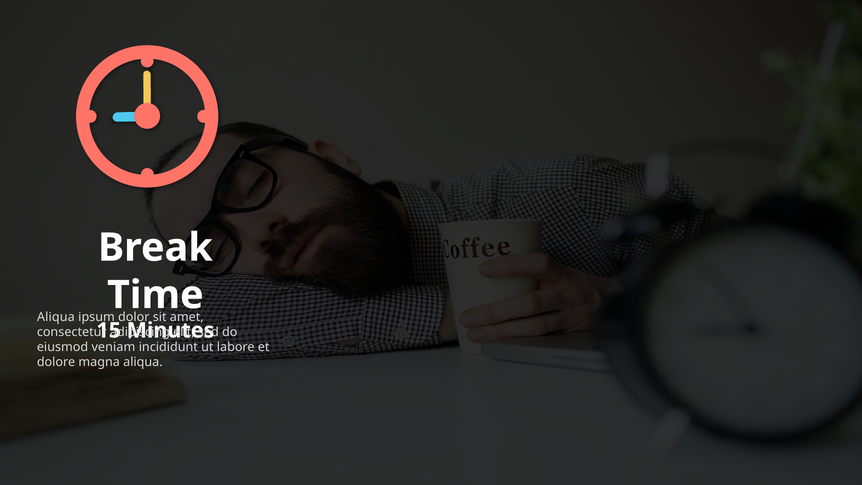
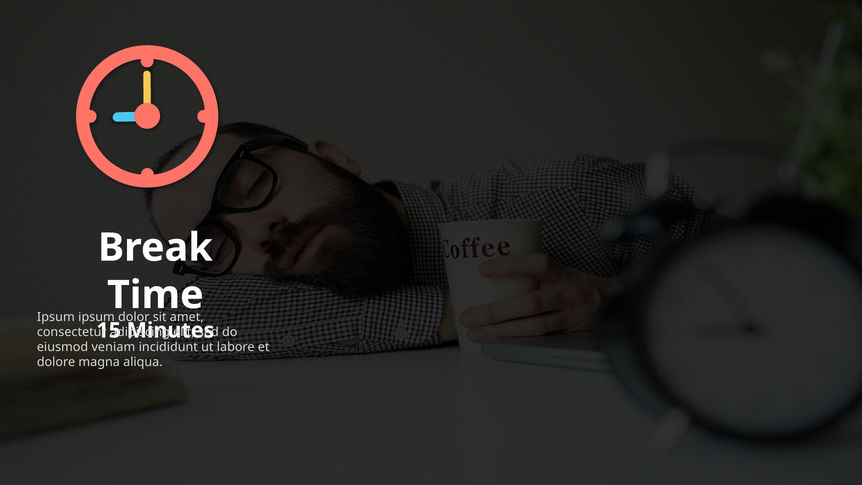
Aliqua: Aliqua -> Ipsum (56, 317)
